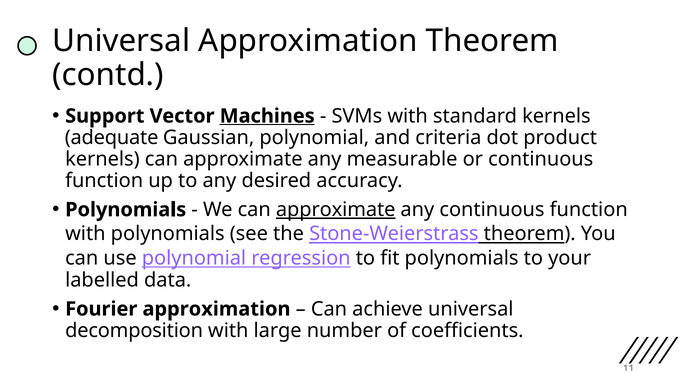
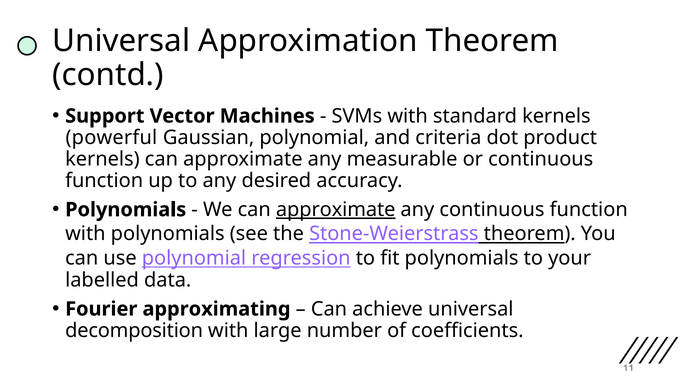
Machines underline: present -> none (267, 116)
adequate: adequate -> powerful (111, 138)
Fourier approximation: approximation -> approximating (216, 309)
